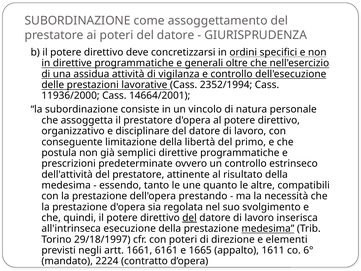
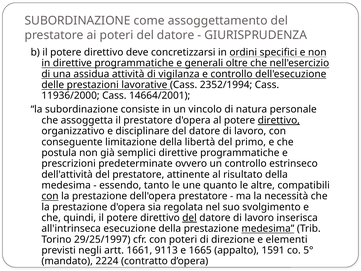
direttivo underline: none -> present (279, 120)
con underline: none -> present (50, 196)
dell'opera prestando: prestando -> prestatore (203, 196)
29/18/1997: 29/18/1997 -> 29/25/1997 (102, 239)
6161: 6161 -> 9113 (166, 250)
1611: 1611 -> 1591 (273, 250)
6°: 6° -> 5° (308, 250)
